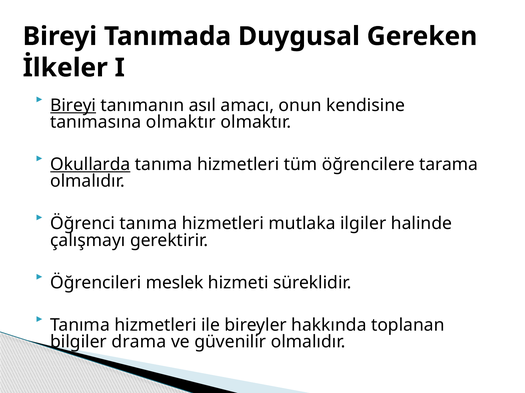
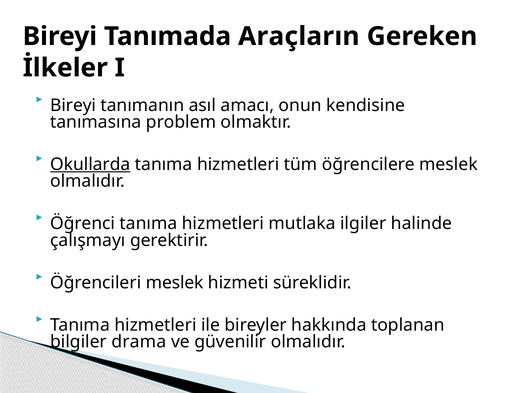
Duygusal: Duygusal -> Araçların (299, 36)
Bireyi underline: present -> none (73, 105)
tanımasına olmaktır: olmaktır -> problem (181, 122)
öğrencilere tarama: tarama -> meslek (449, 165)
